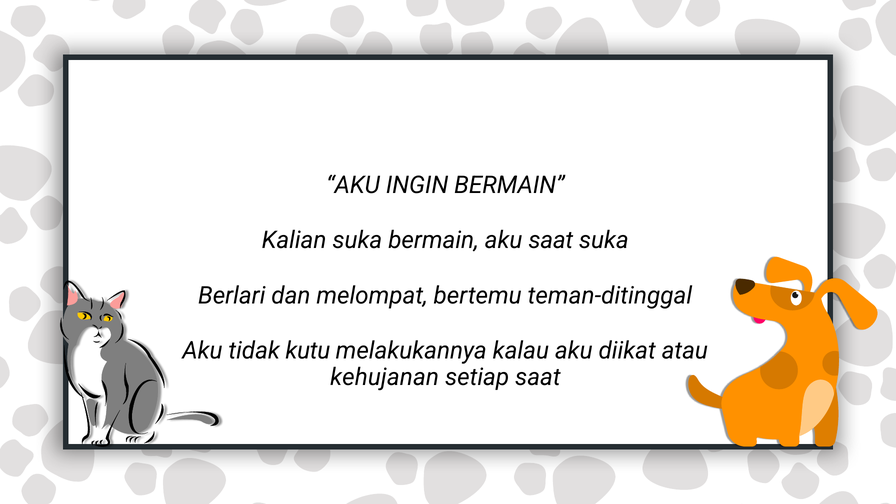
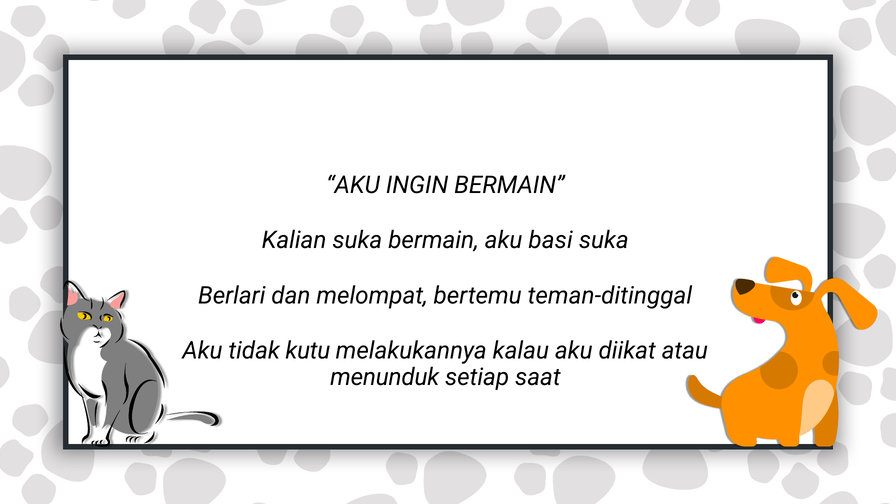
aku saat: saat -> basi (551, 240)
kehujanan: kehujanan -> menunduk (385, 377)
